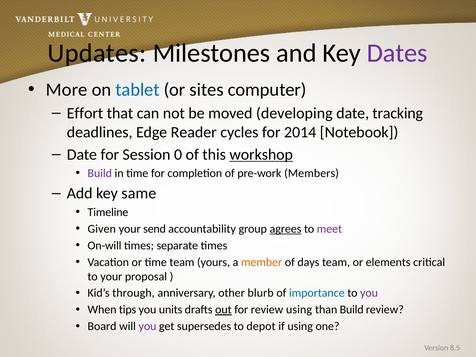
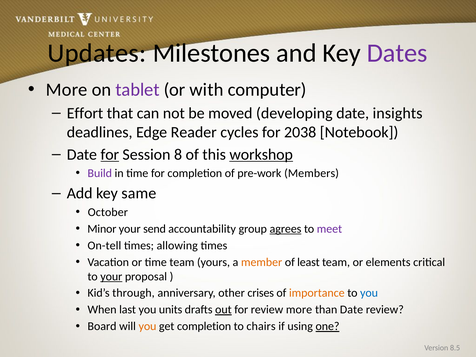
tablet colour: blue -> purple (137, 90)
sites: sites -> with (207, 90)
tracking: tracking -> insights (398, 113)
2014: 2014 -> 2038 (300, 132)
for underline: none -> present (110, 155)
0: 0 -> 8 (178, 155)
Timeline: Timeline -> October (108, 212)
Given: Given -> Minor (102, 229)
On-will: On-will -> On-tell (104, 245)
separate: separate -> allowing (177, 245)
days: days -> least (308, 262)
your underline: none -> present (111, 276)
blurb: blurb -> crises (261, 293)
importance colour: blue -> orange (317, 293)
you colour: purple -> blue (369, 293)
tips: tips -> last (128, 310)
review using: using -> more (299, 310)
than Build: Build -> Date (352, 310)
you colour: purple -> orange (147, 326)
get supersedes: supersedes -> completion (204, 326)
depot: depot -> chairs (261, 326)
one underline: none -> present (328, 326)
